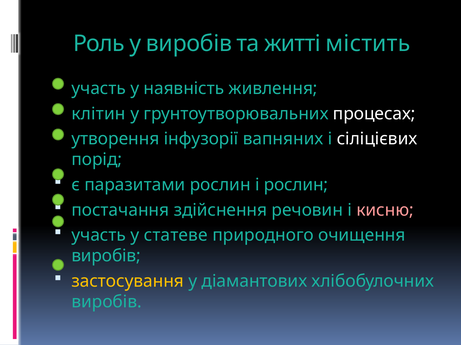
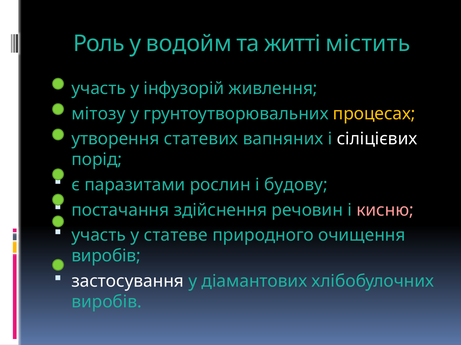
у виробів: виробів -> водойм (189, 44)
наявність: наявність -> інфузорій (184, 89)
клітин: клітин -> мітозу (99, 114)
процесах colour: white -> yellow (374, 114)
інфузорії: інфузорії -> статевих (201, 139)
і рослин: рослин -> будову (296, 185)
застосування colour: yellow -> white (128, 282)
